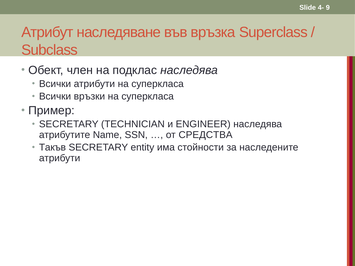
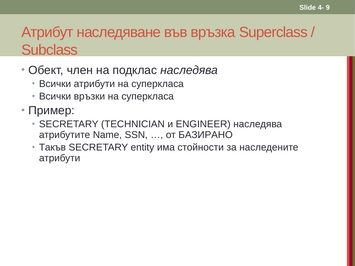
СРЕДСТВА: СРЕДСТВА -> БАЗИРАНО (206, 135)
